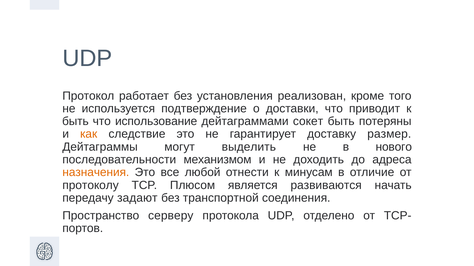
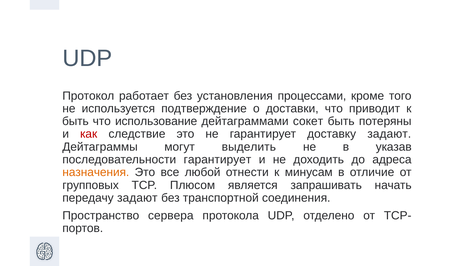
реализован: реализован -> процессами (312, 96)
как colour: orange -> red (89, 134)
доставку размер: размер -> задают (389, 134)
нового: нового -> указав (394, 147)
последовательности механизмом: механизмом -> гарантирует (217, 160)
протоколу: протоколу -> групповых (91, 186)
развиваются: развиваются -> запрашивать (326, 186)
серверу: серверу -> сервера (171, 216)
